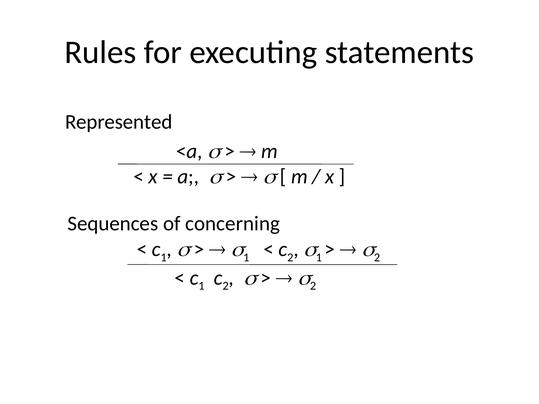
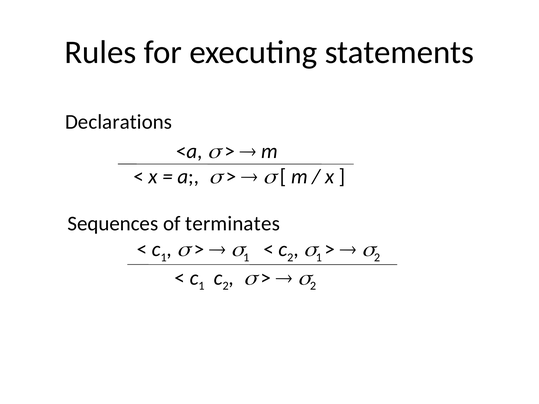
Represented: Represented -> Declarations (119, 122)
concerning: concerning -> terminates (233, 224)
